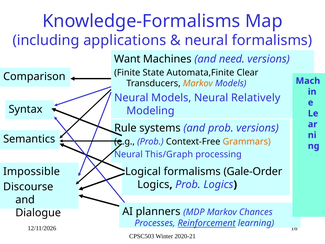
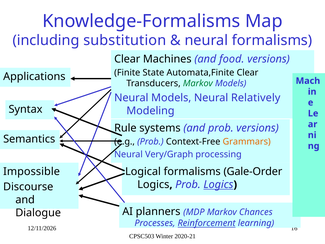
applications: applications -> substitution (125, 40)
Want: Want -> Clear (127, 59)
need: need -> food (232, 59)
Comparison: Comparison -> Applications (34, 77)
Markov colour: orange -> green (198, 83)
This/Graph: This/Graph -> Very/Graph (169, 154)
Logics underline: none -> present (218, 184)
